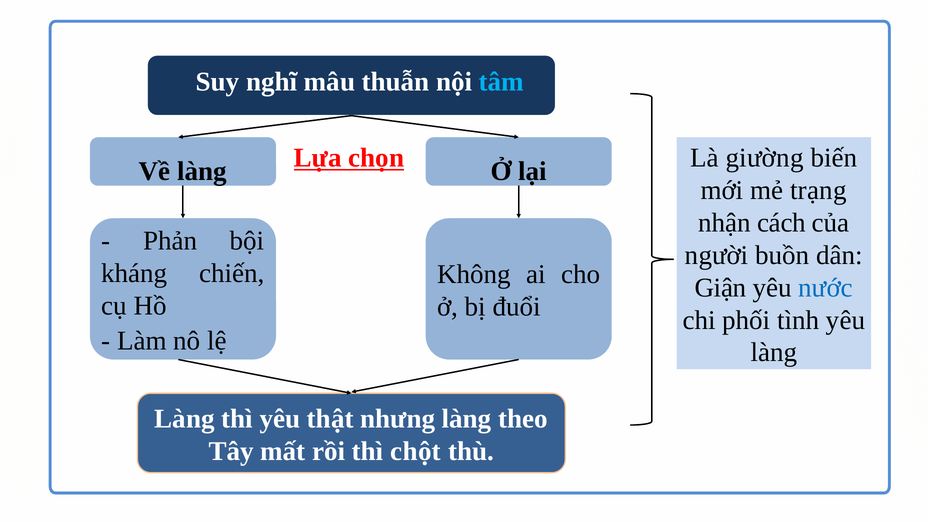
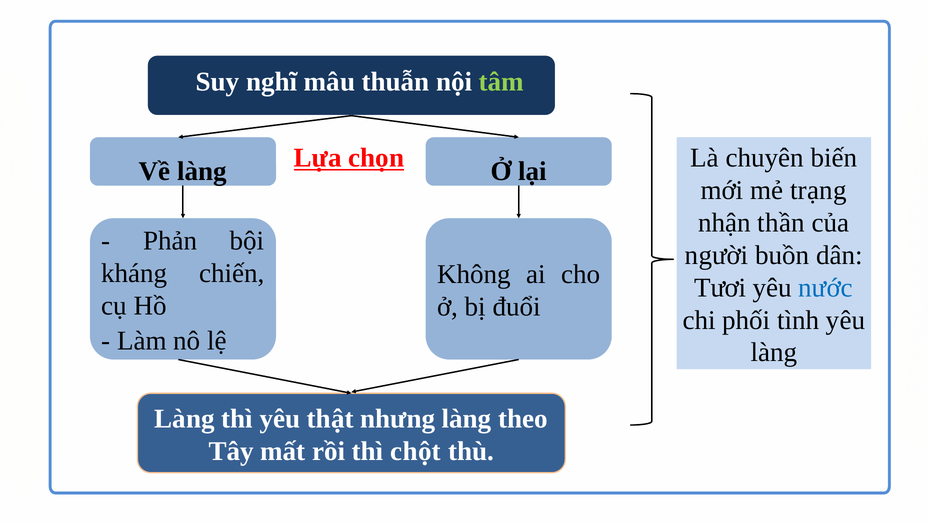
tâm colour: light blue -> light green (501, 82)
giường: giường -> chuyên (765, 158)
cách: cách -> thần (781, 223)
Giận: Giận -> Tươi (720, 288)
